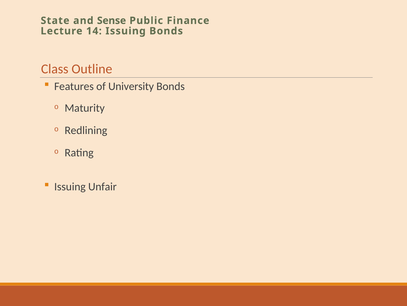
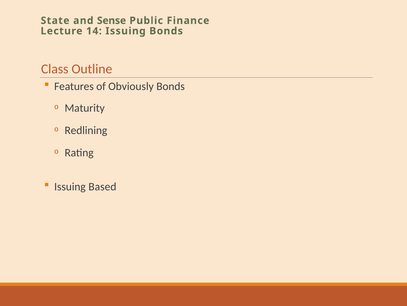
University: University -> Obviously (131, 86)
Unfair: Unfair -> Based (102, 186)
